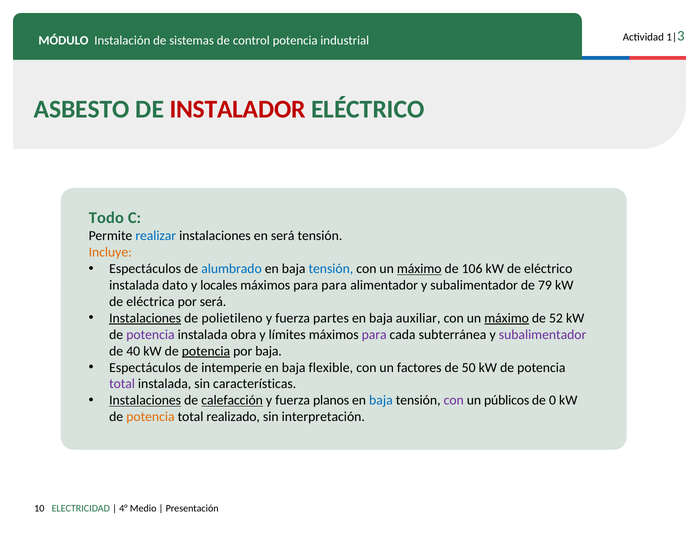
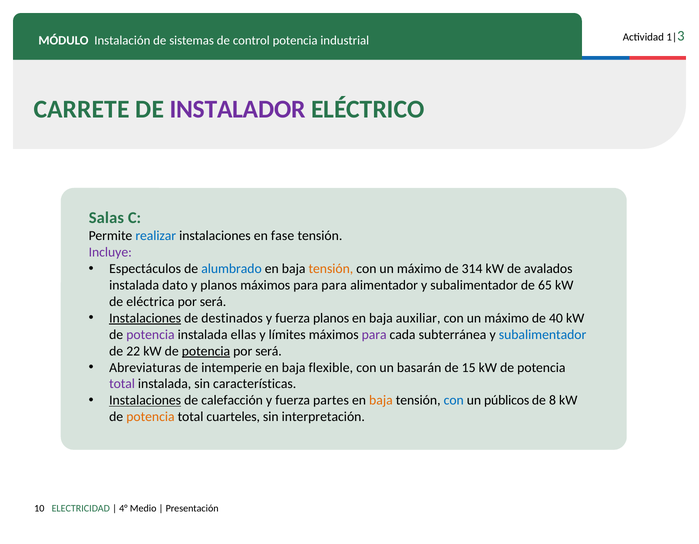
ASBESTO: ASBESTO -> CARRETE (82, 109)
INSTALADOR colour: red -> purple (238, 109)
Todo: Todo -> Salas (106, 218)
en será: será -> fase (283, 236)
Incluye colour: orange -> purple (110, 252)
tensión colour: blue -> orange (331, 269)
máximo underline: present -> none (419, 269)
106: 106 -> 314 (472, 269)
de eléctrico: eléctrico -> avalados (548, 269)
y locales: locales -> planos (219, 285)
79: 79 -> 65 (545, 285)
polietileno: polietileno -> destinados (232, 318)
fuerza partes: partes -> planos (331, 318)
máximo underline: present -> none (507, 318)
52: 52 -> 40 (556, 318)
obra: obra -> ellas (243, 334)
subalimentador colour: purple -> blue (543, 334)
40: 40 -> 22 (133, 351)
baja: baja -> será (269, 351)
Espectáculos: Espectáculos -> Abreviaturas (145, 367)
factores: factores -> basarán (419, 367)
50: 50 -> 15 (469, 367)
calefacción underline: present -> none (232, 400)
planos: planos -> partes (331, 400)
baja colour: blue -> orange (381, 400)
con colour: purple -> blue (454, 400)
0: 0 -> 8 (553, 400)
realizado: realizado -> cuarteles (233, 417)
